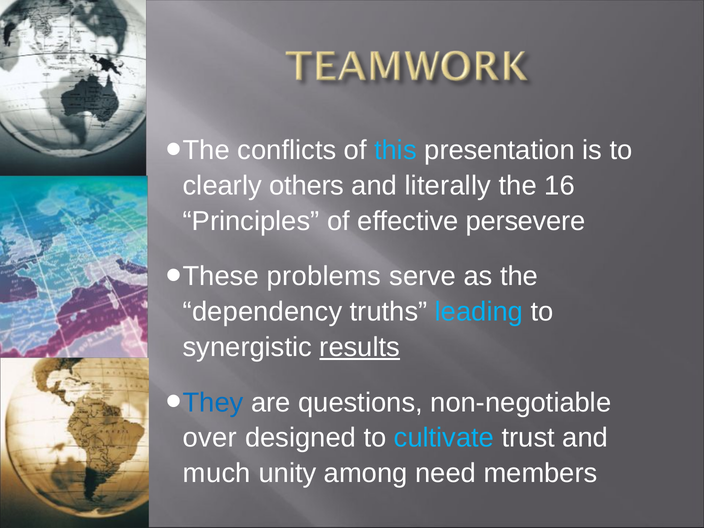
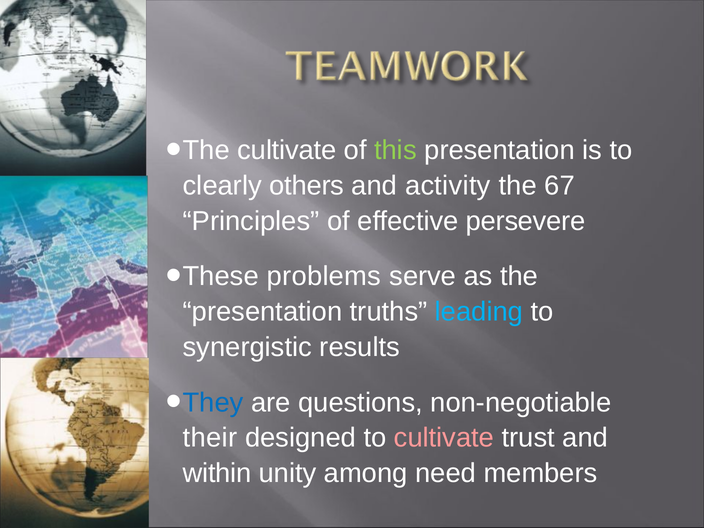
The conflicts: conflicts -> cultivate (287, 150)
this colour: light blue -> light green (395, 150)
literally: literally -> activity (448, 186)
16: 16 -> 67 (560, 186)
dependency: dependency -> presentation (263, 312)
results underline: present -> none (360, 347)
over: over -> their (210, 438)
cultivate colour: light blue -> pink (444, 438)
much: much -> within (217, 473)
